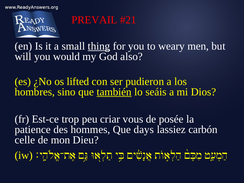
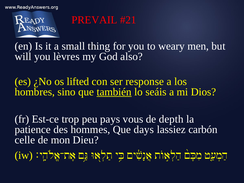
thing underline: present -> none (99, 46)
would: would -> lèvres (66, 56)
pudieron: pudieron -> response (145, 81)
criar: criar -> pays (110, 119)
posée: posée -> depth (171, 119)
